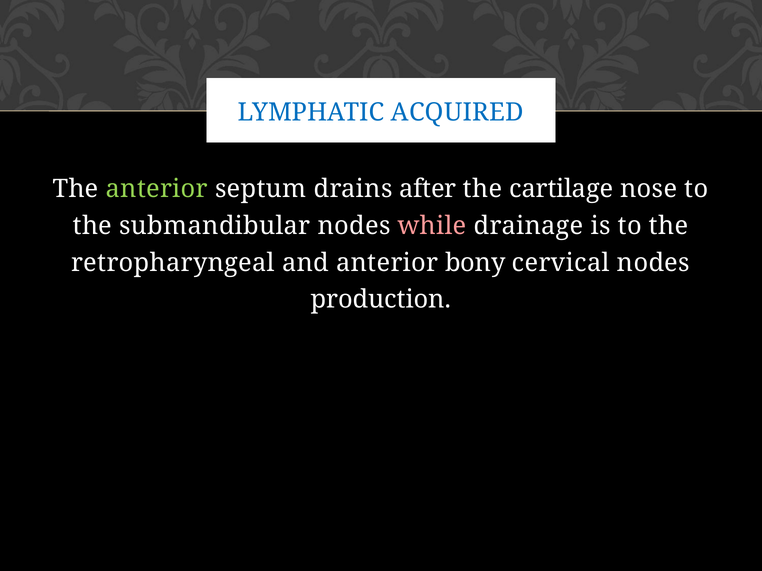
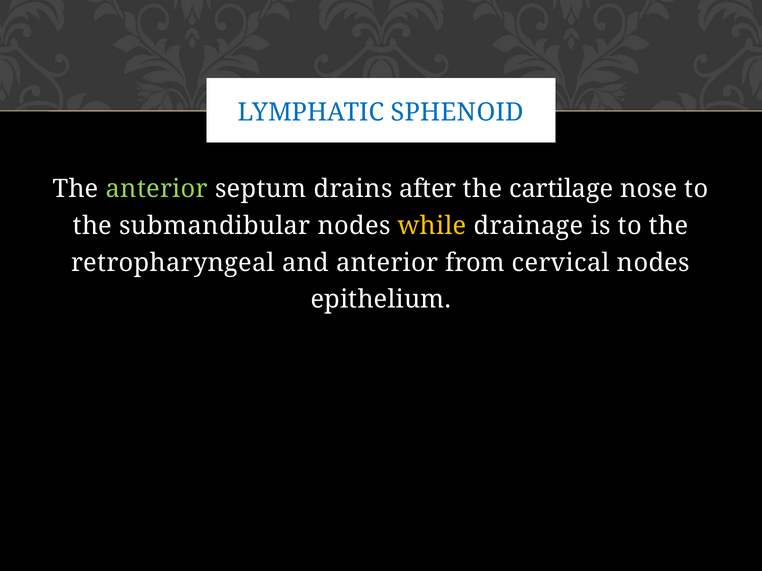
ACQUIRED: ACQUIRED -> SPHENOID (457, 112)
while colour: pink -> yellow (432, 226)
bony: bony -> from (475, 263)
production: production -> epithelium (381, 300)
